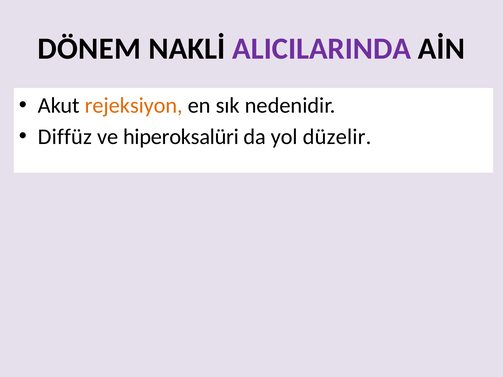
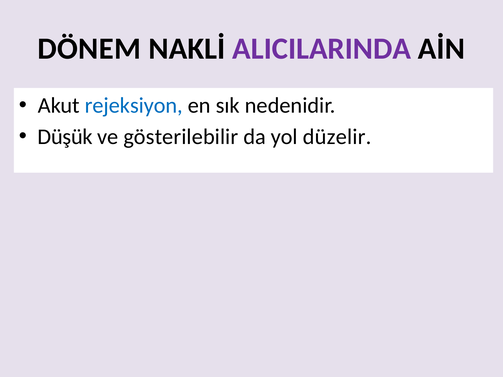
rejeksiyon colour: orange -> blue (134, 106)
Diffüz: Diffüz -> Düşük (65, 137)
hiperoksalüri: hiperoksalüri -> gösterilebilir (181, 137)
